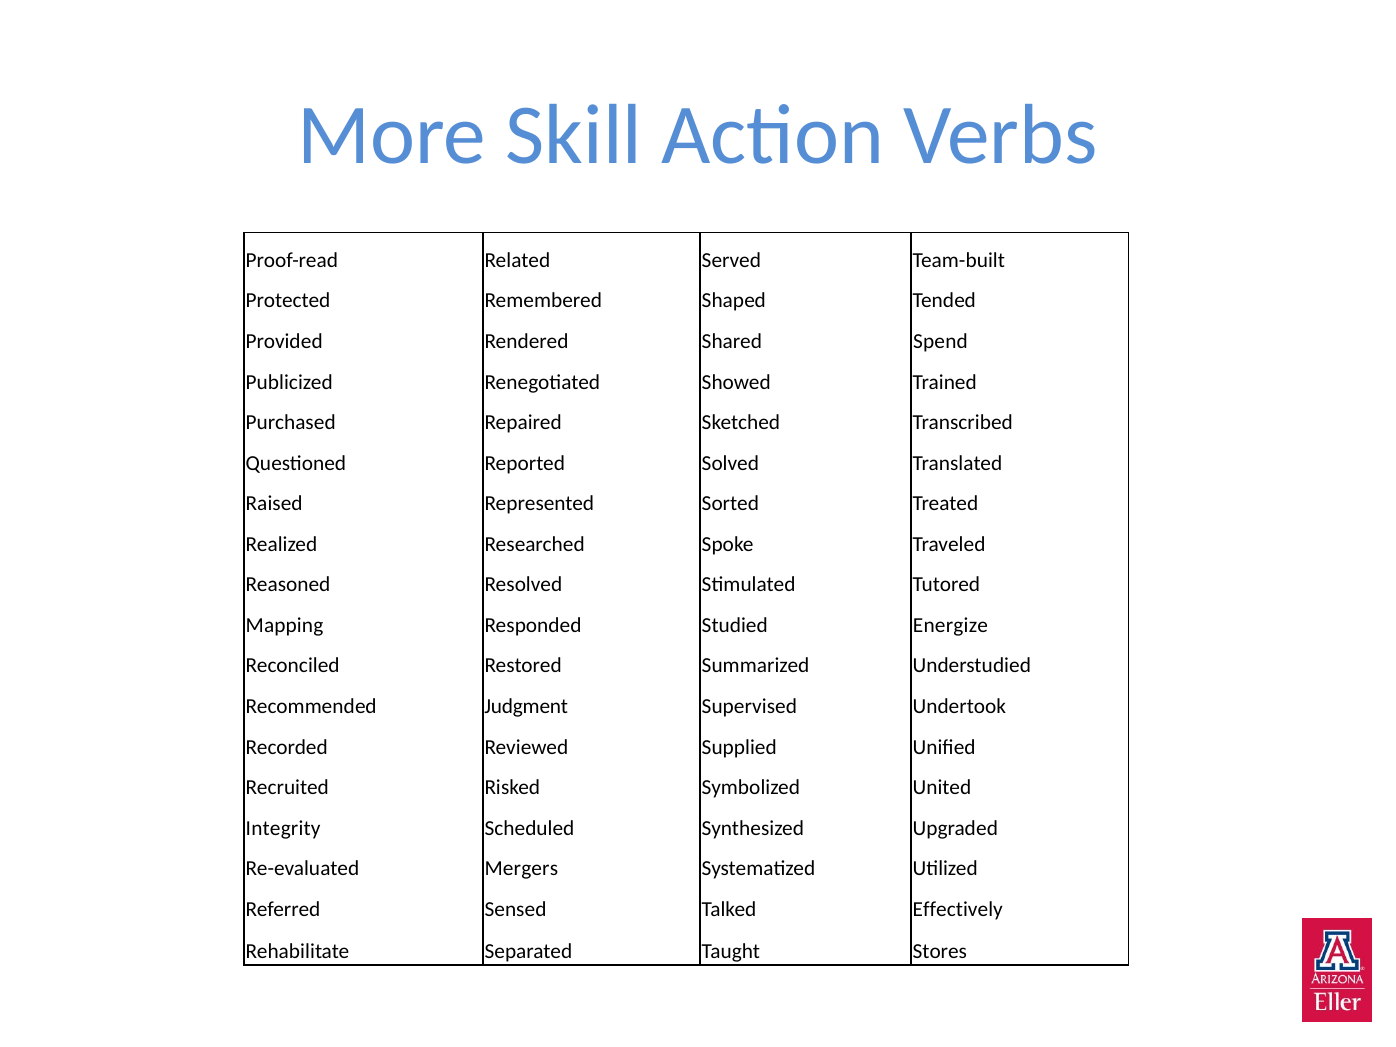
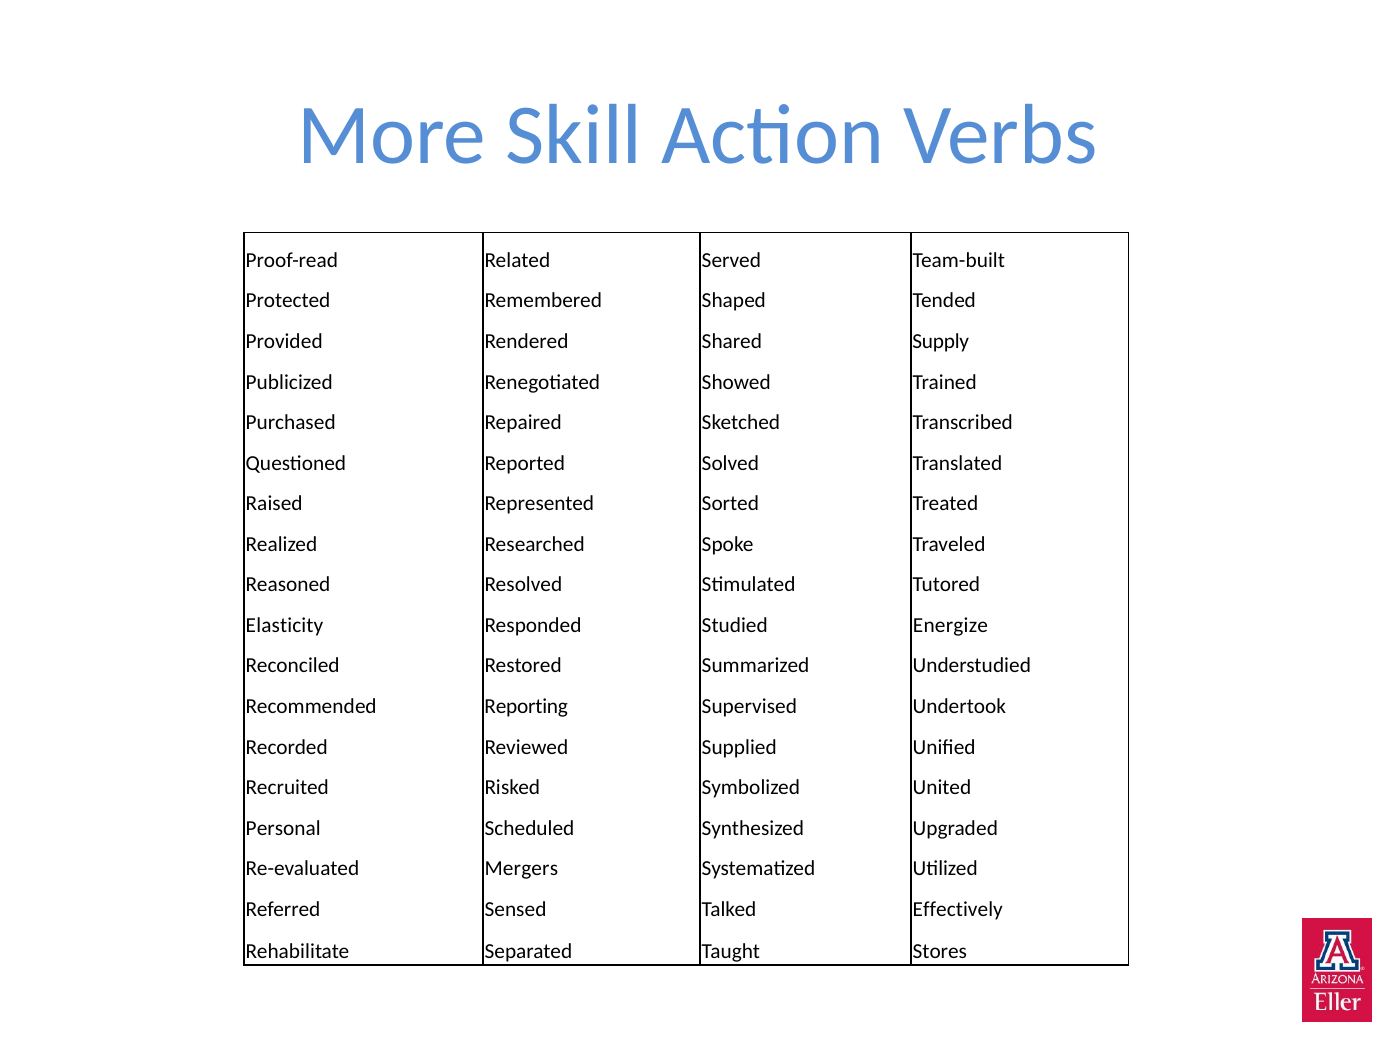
Spend: Spend -> Supply (941, 341)
Mapping: Mapping -> Elasticity (285, 625)
Judgment: Judgment -> Reporting (526, 707)
Integrity: Integrity -> Personal (283, 828)
